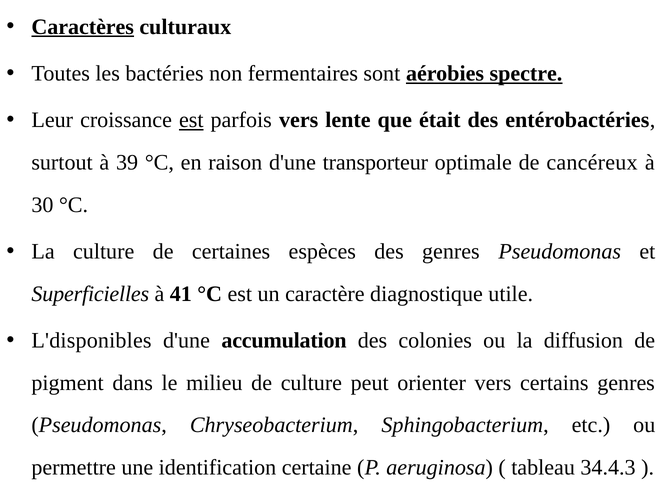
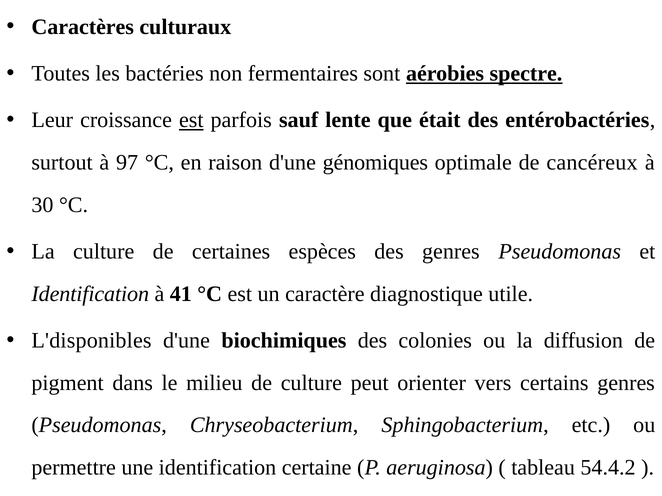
Caractères underline: present -> none (83, 27)
parfois vers: vers -> sauf (299, 120)
39: 39 -> 97 (127, 163)
transporteur: transporteur -> génomiques (375, 163)
Superficielles: Superficielles -> Identification (90, 294)
accumulation: accumulation -> biochimiques (284, 341)
34.4.3: 34.4.3 -> 54.4.2 (608, 468)
